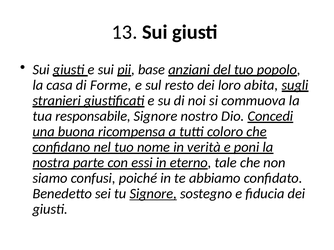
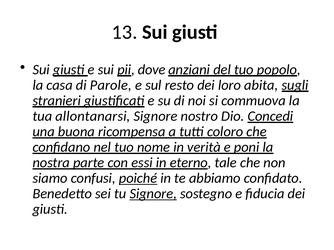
base: base -> dove (152, 70)
Forme: Forme -> Parole (111, 85)
responsabile: responsabile -> allontanarsi (93, 116)
poiché underline: none -> present (138, 179)
